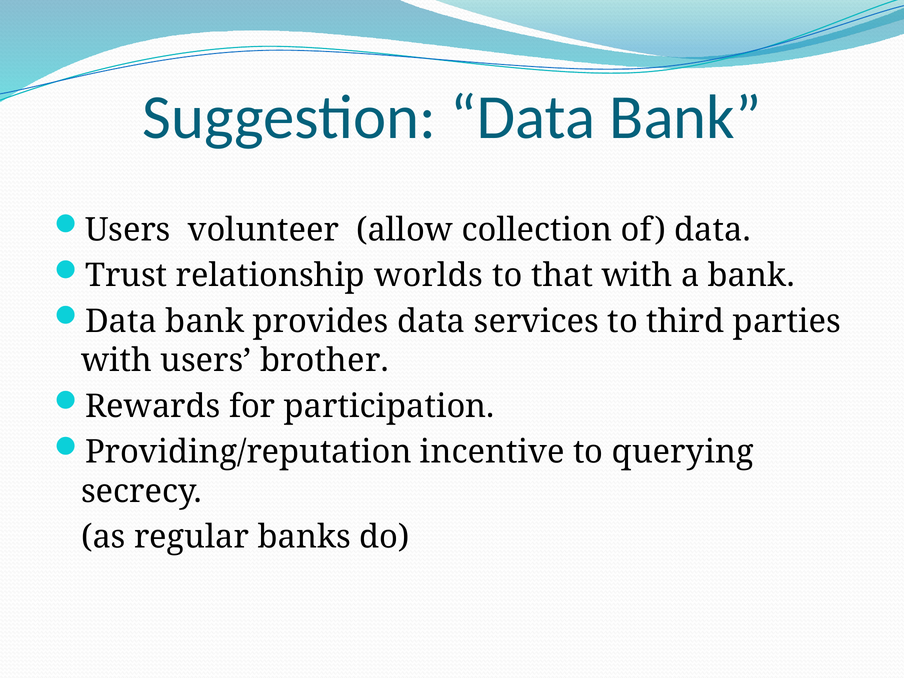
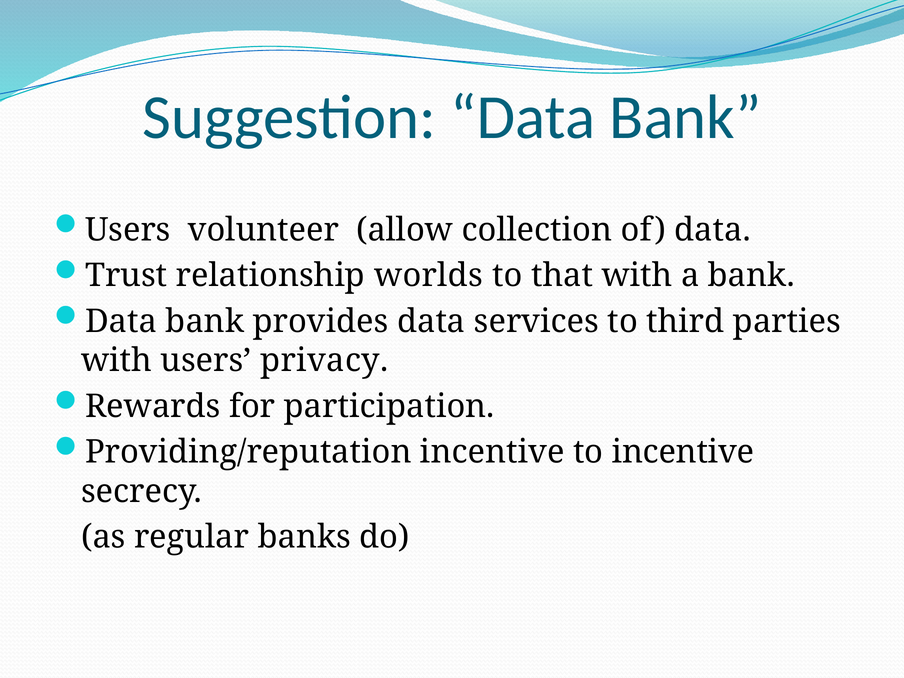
brother: brother -> privacy (324, 361)
to querying: querying -> incentive (683, 452)
